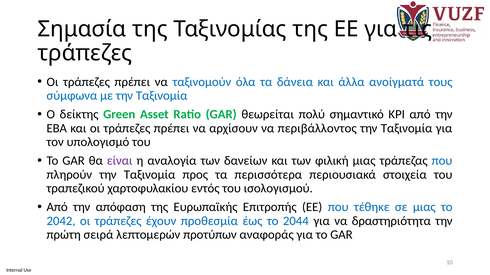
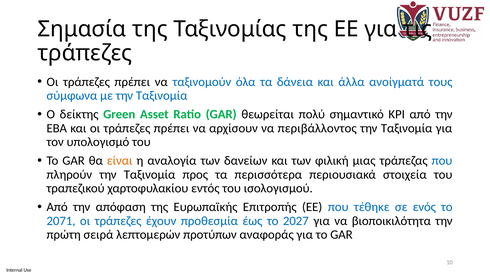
είναι colour: purple -> orange (120, 161)
σε μιας: μιας -> ενός (424, 208)
2042: 2042 -> 2071 (61, 221)
2044: 2044 -> 2027 (296, 221)
δραστηριότητα: δραστηριότητα -> βιοποικιλότητα (391, 221)
